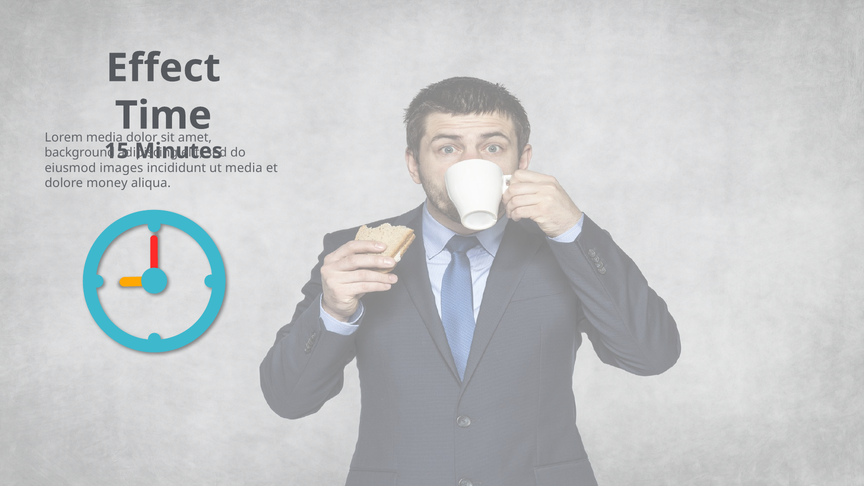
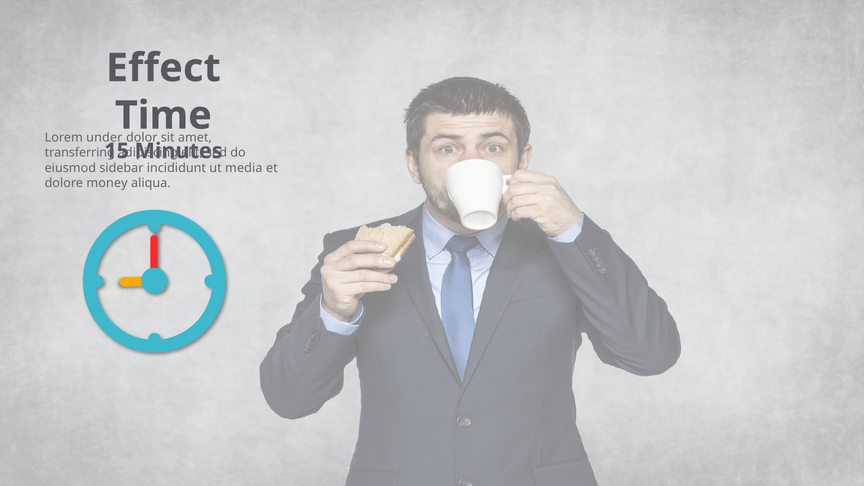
Lorem media: media -> under (104, 138)
background: background -> transferring (80, 153)
images: images -> sidebar (121, 168)
